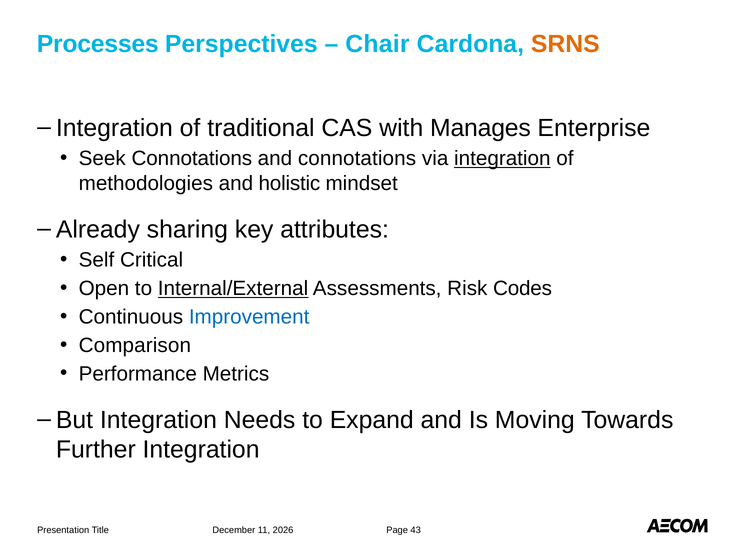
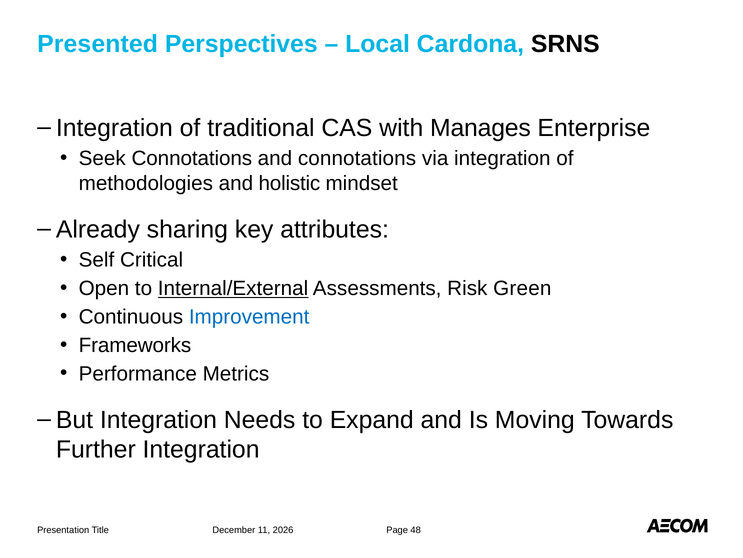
Processes: Processes -> Presented (98, 44)
Chair: Chair -> Local (378, 44)
SRNS colour: orange -> black (565, 44)
integration underline: present -> none (502, 158)
Codes: Codes -> Green (522, 288)
Comparison: Comparison -> Frameworks (135, 345)
43: 43 -> 48 (416, 529)
